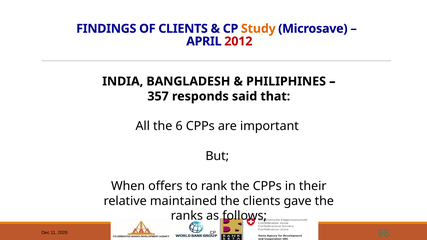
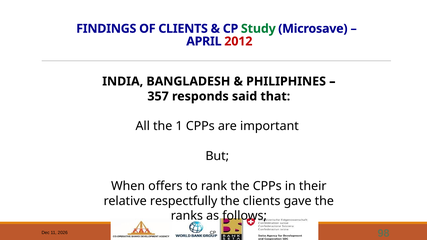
Study colour: orange -> green (258, 29)
6: 6 -> 1 (179, 126)
maintained: maintained -> respectfully (184, 201)
